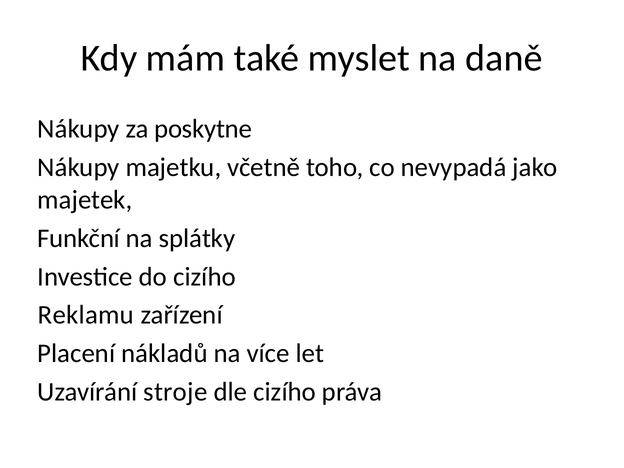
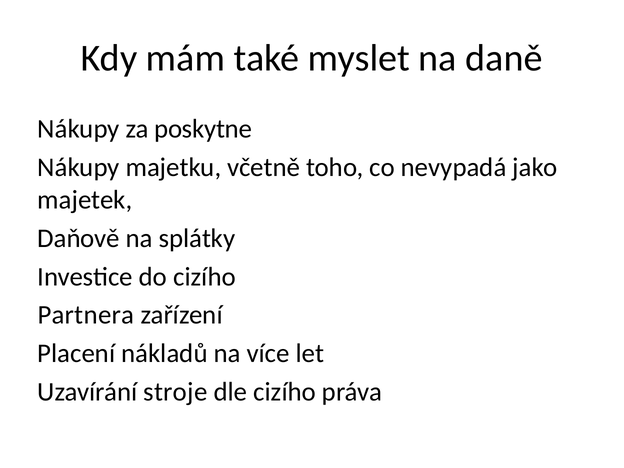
Funkční: Funkční -> Daňově (79, 238)
Reklamu: Reklamu -> Partnera (86, 315)
